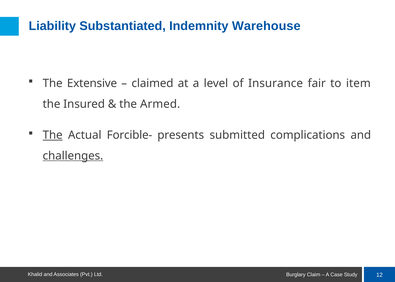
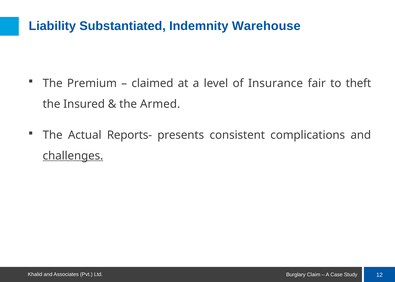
Extensive: Extensive -> Premium (92, 83)
item: item -> theft (358, 83)
The underline: present -> none (53, 135)
Forcible-: Forcible- -> Reports- (129, 135)
submitted: submitted -> consistent (237, 135)
